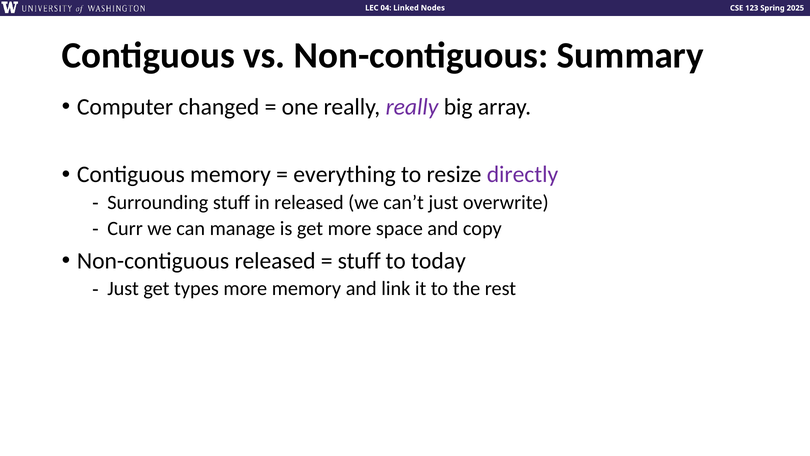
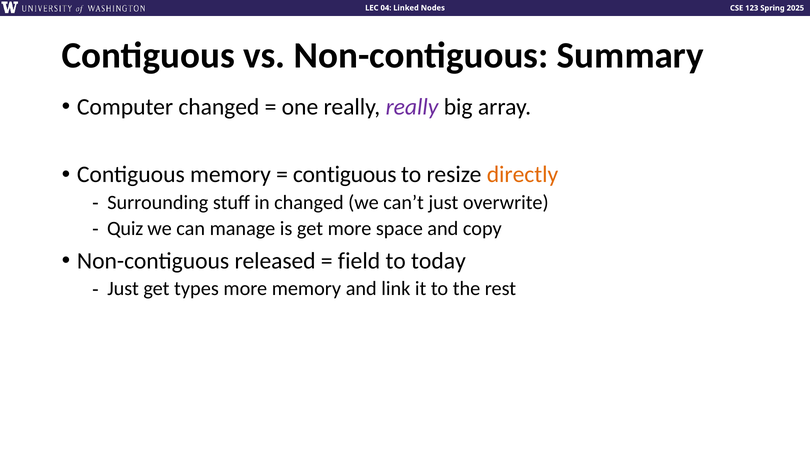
everything: everything -> contiguous (345, 175)
directly colour: purple -> orange (522, 175)
in released: released -> changed (309, 202)
Curr: Curr -> Quiz (125, 229)
stuff: stuff -> field (359, 261)
